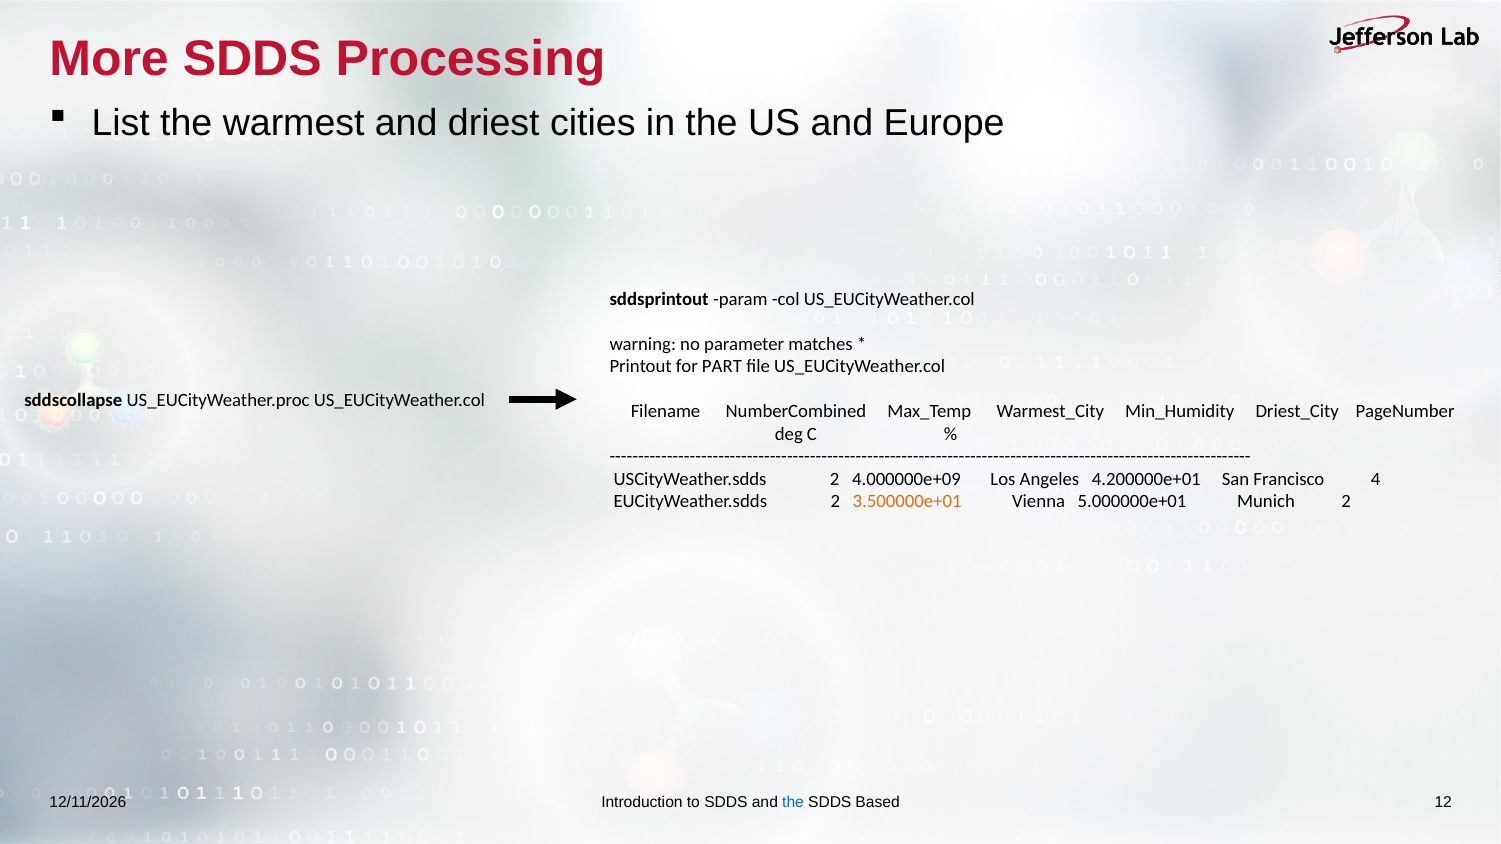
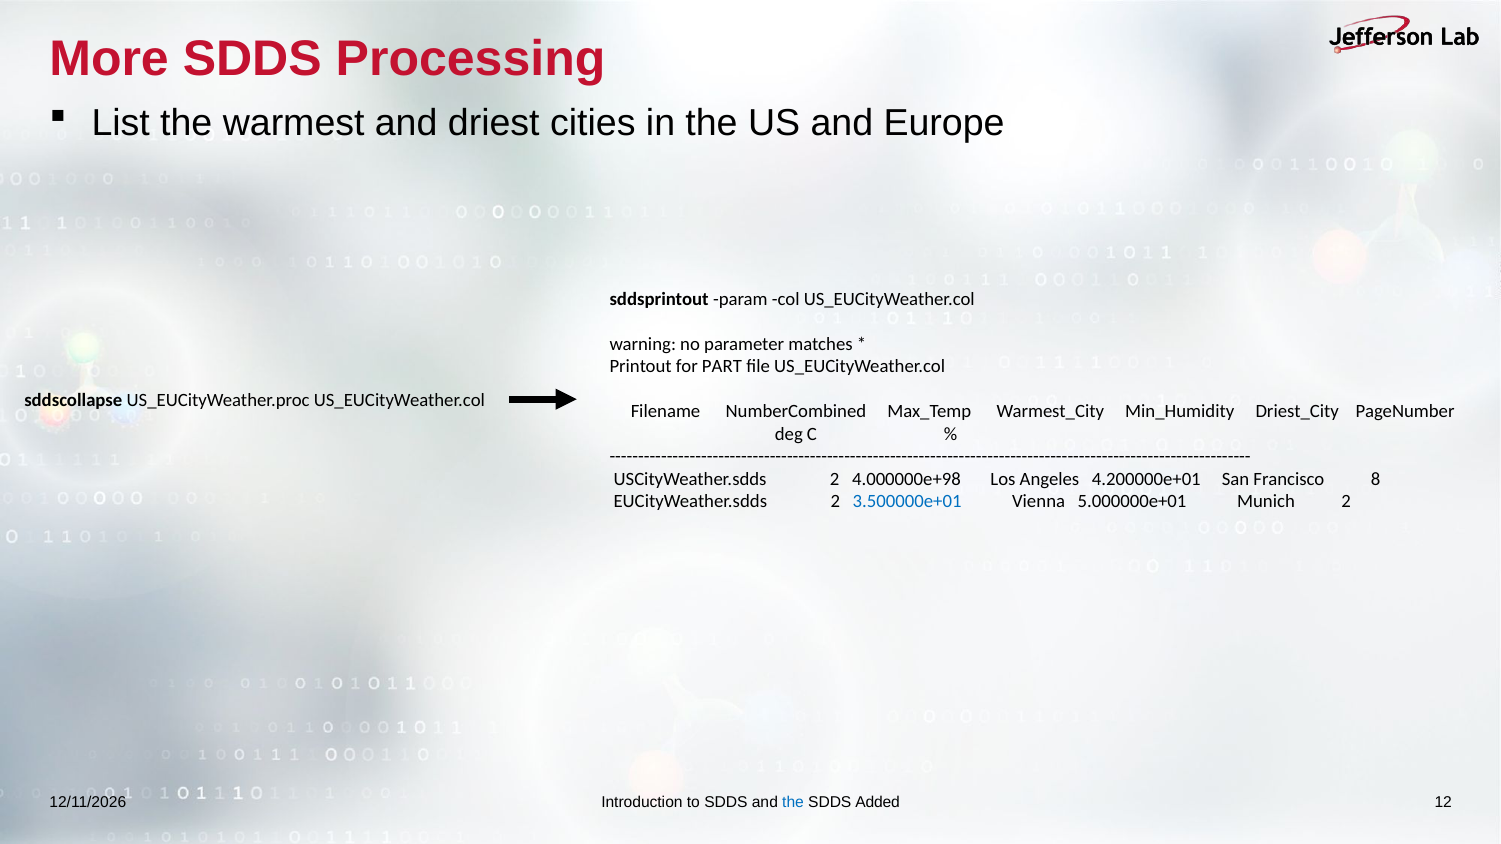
4.000000e+09: 4.000000e+09 -> 4.000000e+98 (906, 479)
4: 4 -> 8 (1376, 479)
3.500000e+01 colour: orange -> blue (907, 502)
Based: Based -> Added (878, 803)
